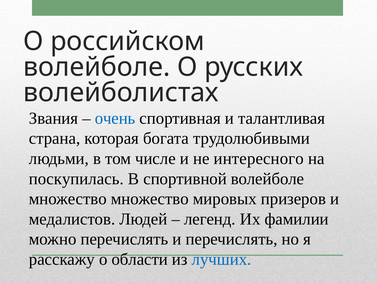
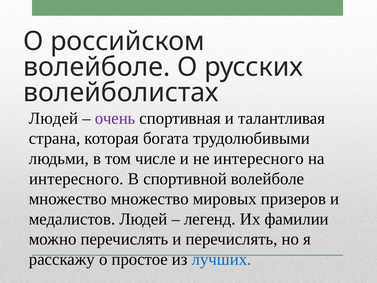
Звания: Звания -> Людей (53, 118)
очень colour: blue -> purple (115, 118)
поскупилась: поскупилась -> интересного (76, 179)
области: области -> простое (140, 259)
